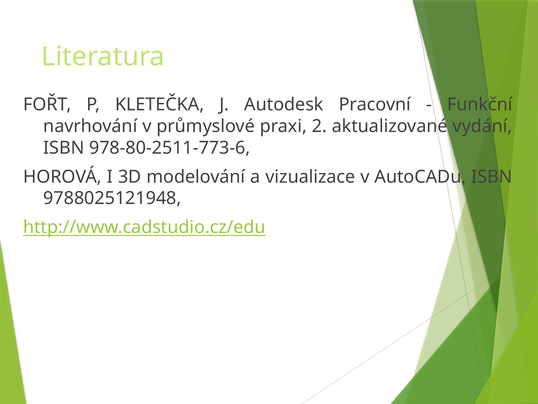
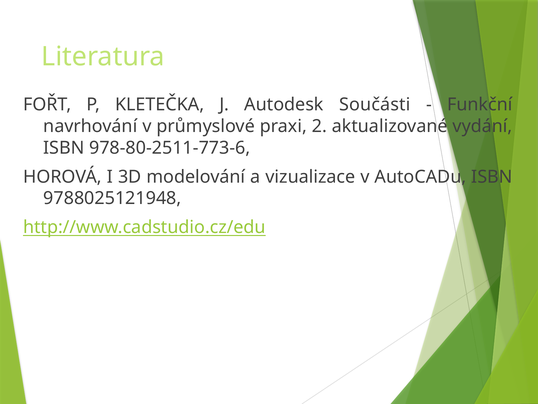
Pracovní: Pracovní -> Součásti (375, 105)
